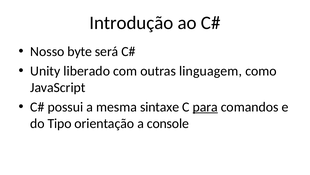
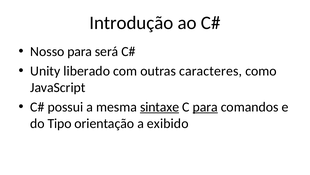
Nosso byte: byte -> para (80, 51)
linguagem: linguagem -> caracteres (211, 71)
sintaxe underline: none -> present (160, 107)
console: console -> exibido (168, 123)
